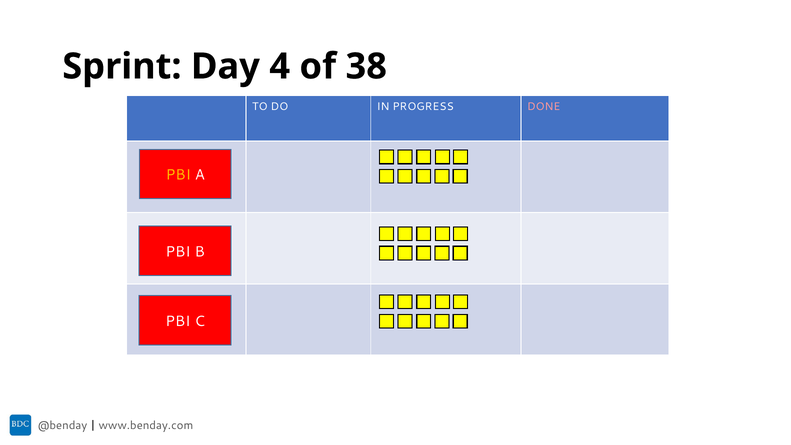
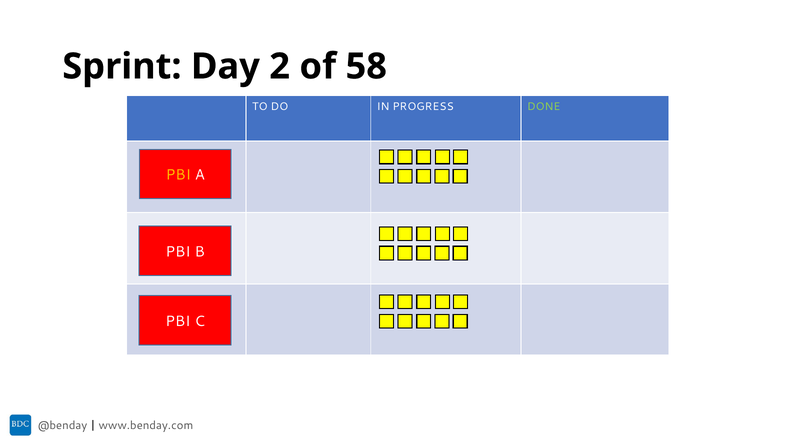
4: 4 -> 2 (280, 66)
38: 38 -> 58 (366, 66)
DONE colour: pink -> light green (544, 107)
